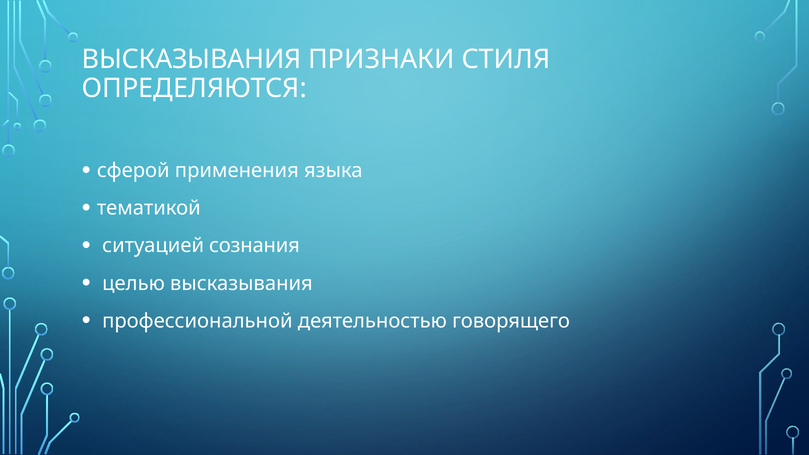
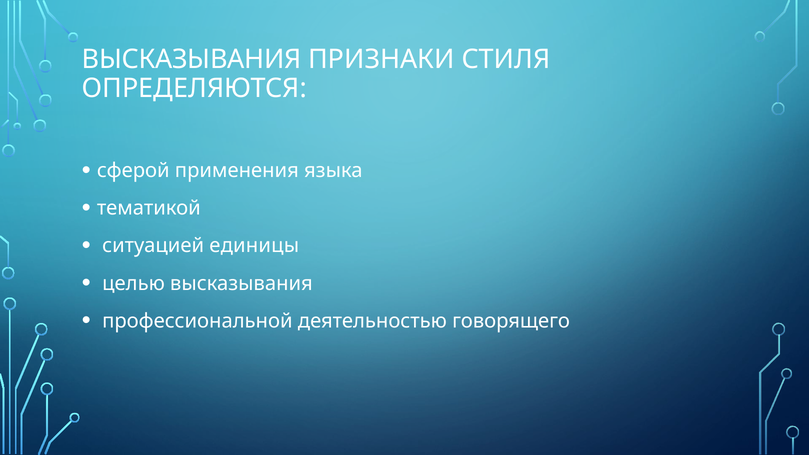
сознания: сознания -> единицы (254, 246)
